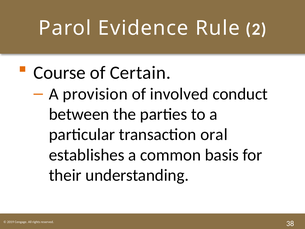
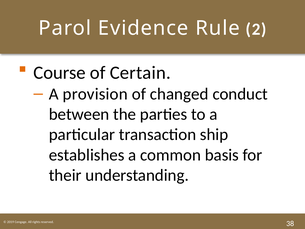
involved: involved -> changed (179, 94)
oral: oral -> ship (214, 134)
